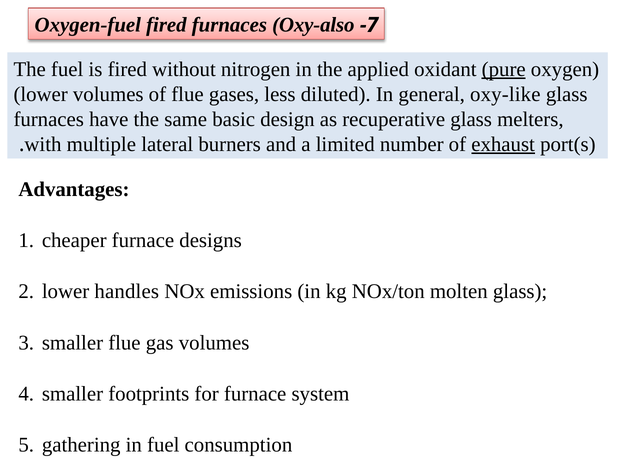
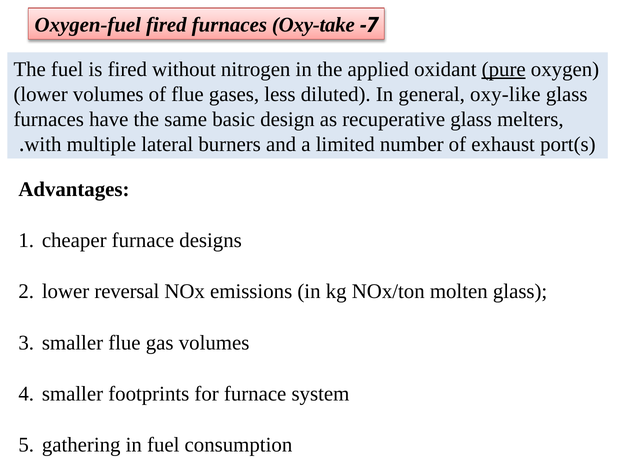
Oxy-also: Oxy-also -> Oxy-take (313, 25)
exhaust underline: present -> none (503, 144)
handles: handles -> reversal (127, 291)
